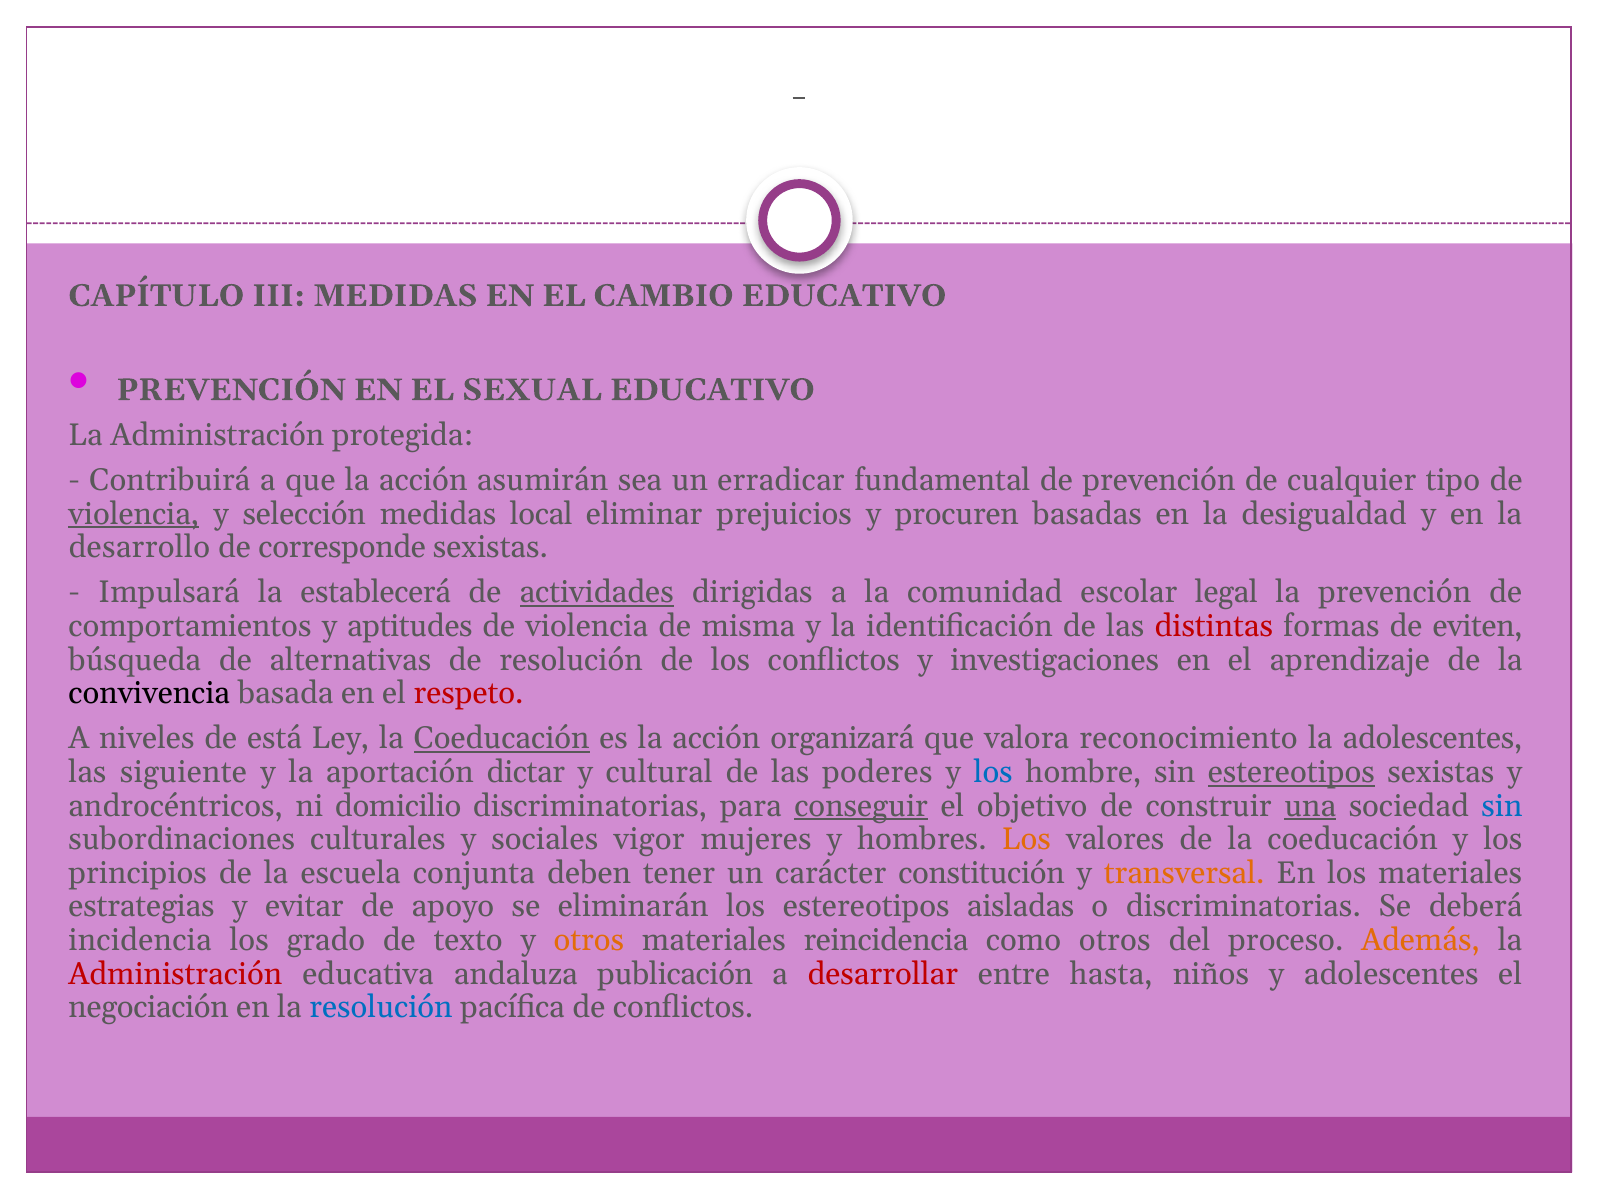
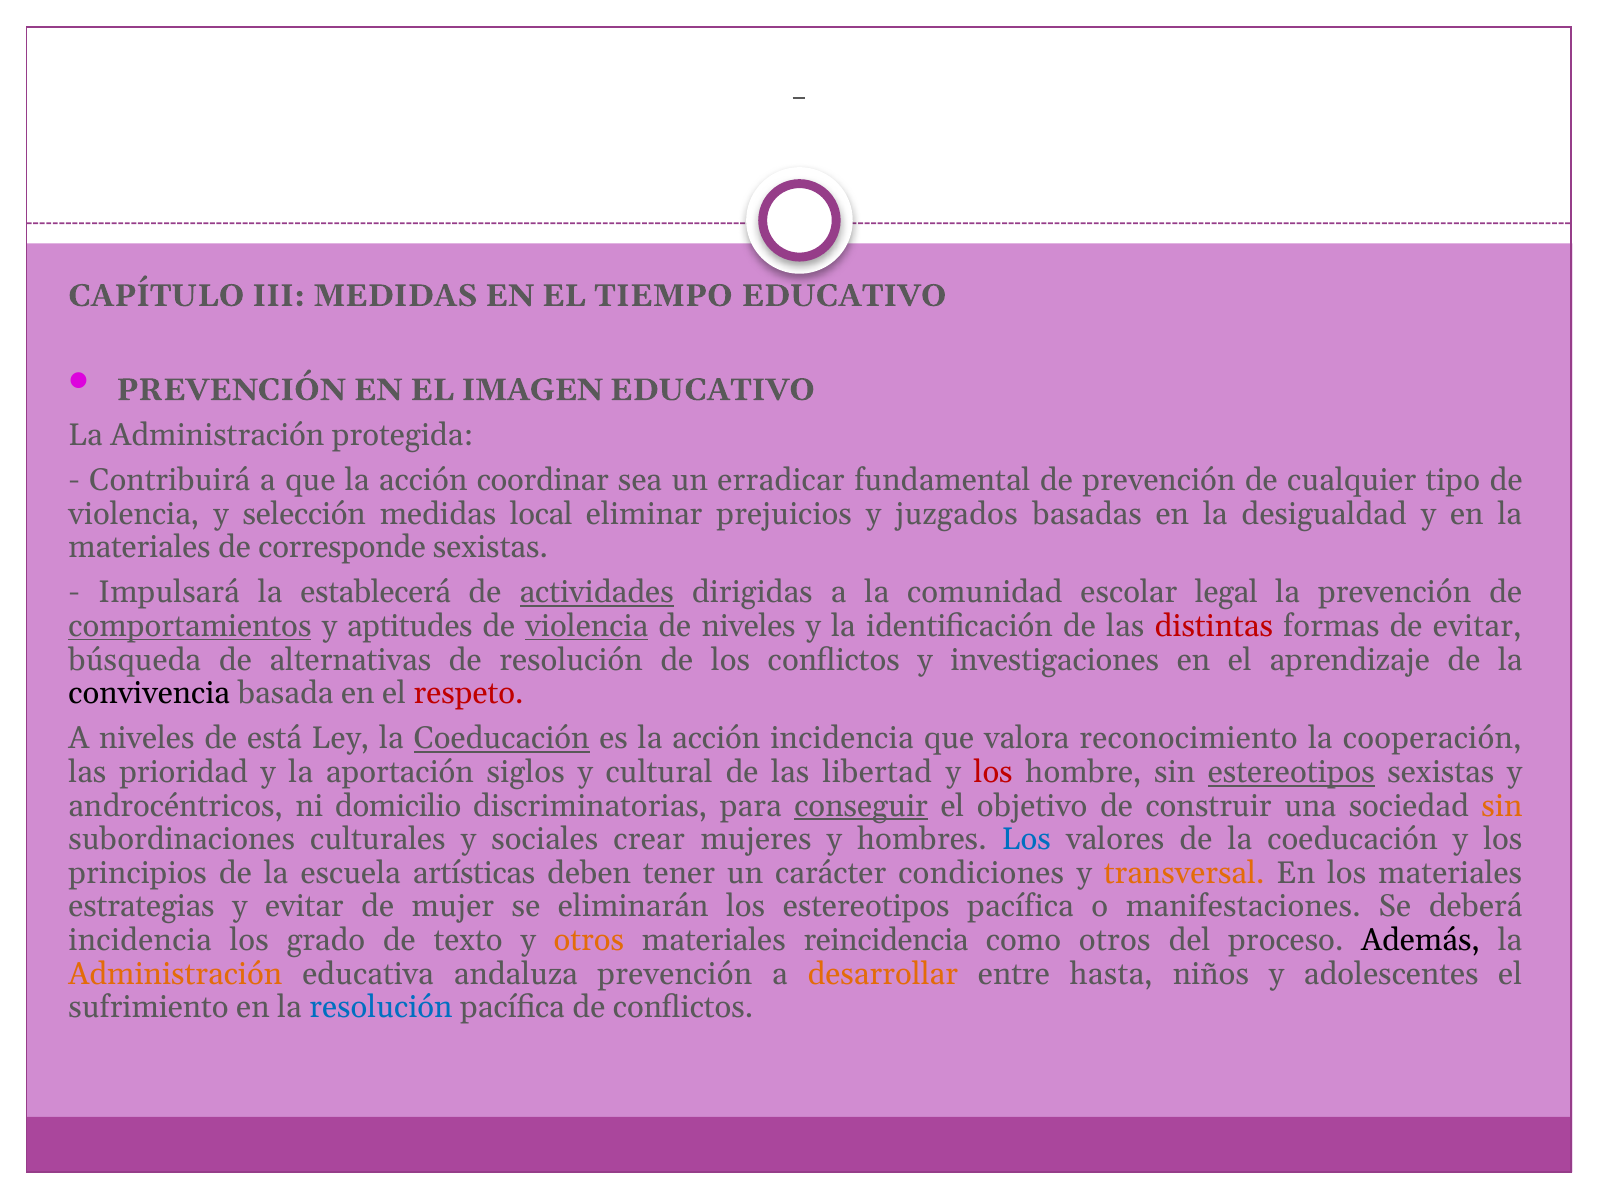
CAMBIO: CAMBIO -> TIEMPO (663, 296)
SEXUAL: SEXUAL -> IMAGEN (532, 390)
asumirán: asumirán -> coordinar (543, 480)
violencia underline: present -> none (134, 514)
procuren: procuren -> juzgados (957, 514)
desarrollo: desarrollo -> materiales (140, 547)
comportamientos underline: none -> present (190, 626)
violencia underline: none -> present (587, 626)
de misma: misma -> niveles (749, 626)
de eviten: eviten -> evitar (1477, 626)
acción organizará: organizará -> incidencia (842, 739)
la adolescentes: adolescentes -> cooperación (1432, 739)
siguiente: siguiente -> prioridad (184, 772)
dictar: dictar -> siglos (526, 772)
poderes: poderes -> libertad (877, 772)
los colour: blue -> red (993, 772)
una underline: present -> none (1310, 806)
sin colour: blue -> orange (1502, 806)
vigor: vigor -> crear (649, 840)
Los colour: orange -> blue (1026, 840)
conjunta: conjunta -> artísticas (474, 873)
constitución: constitución -> condiciones (981, 873)
apoyo: apoyo -> mujer (453, 907)
estereotipos aisladas: aisladas -> pacífica (1020, 907)
o discriminatorias: discriminatorias -> manifestaciones (1243, 907)
Además colour: orange -> black (1421, 940)
Administración colour: red -> orange (175, 974)
andaluza publicación: publicación -> prevención (675, 974)
desarrollar colour: red -> orange (883, 974)
negociación: negociación -> sufrimiento (149, 1008)
